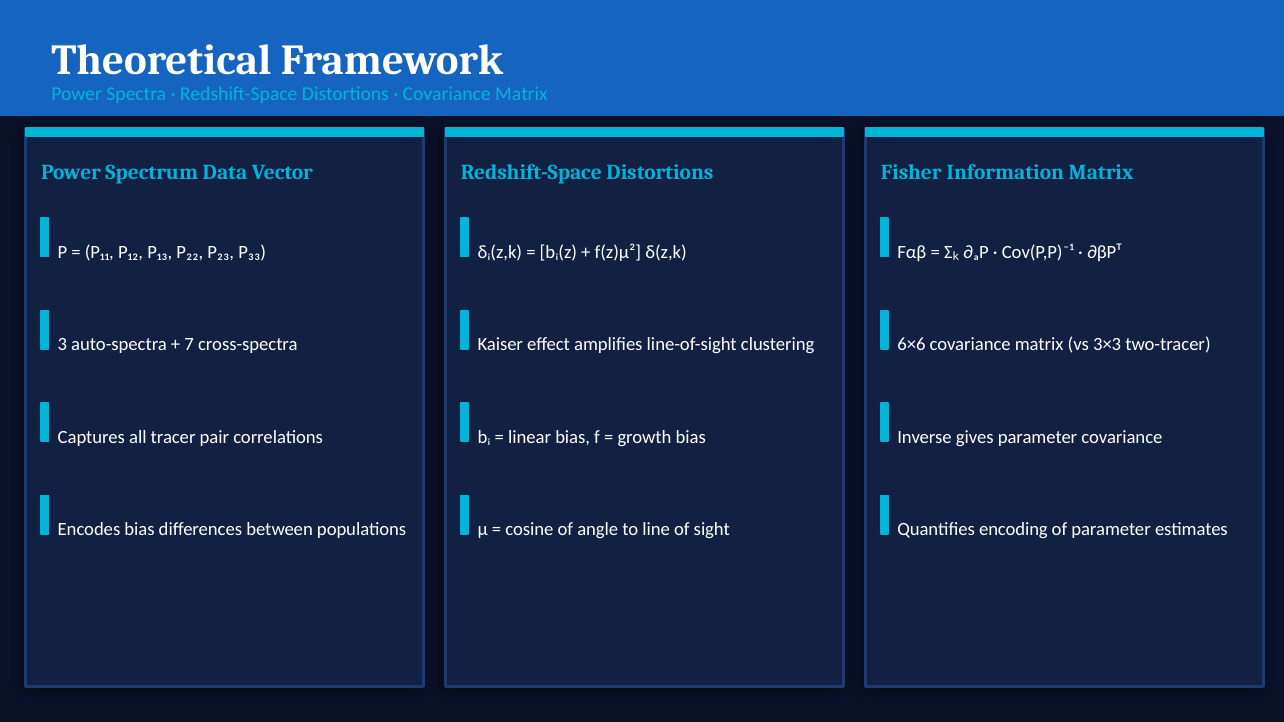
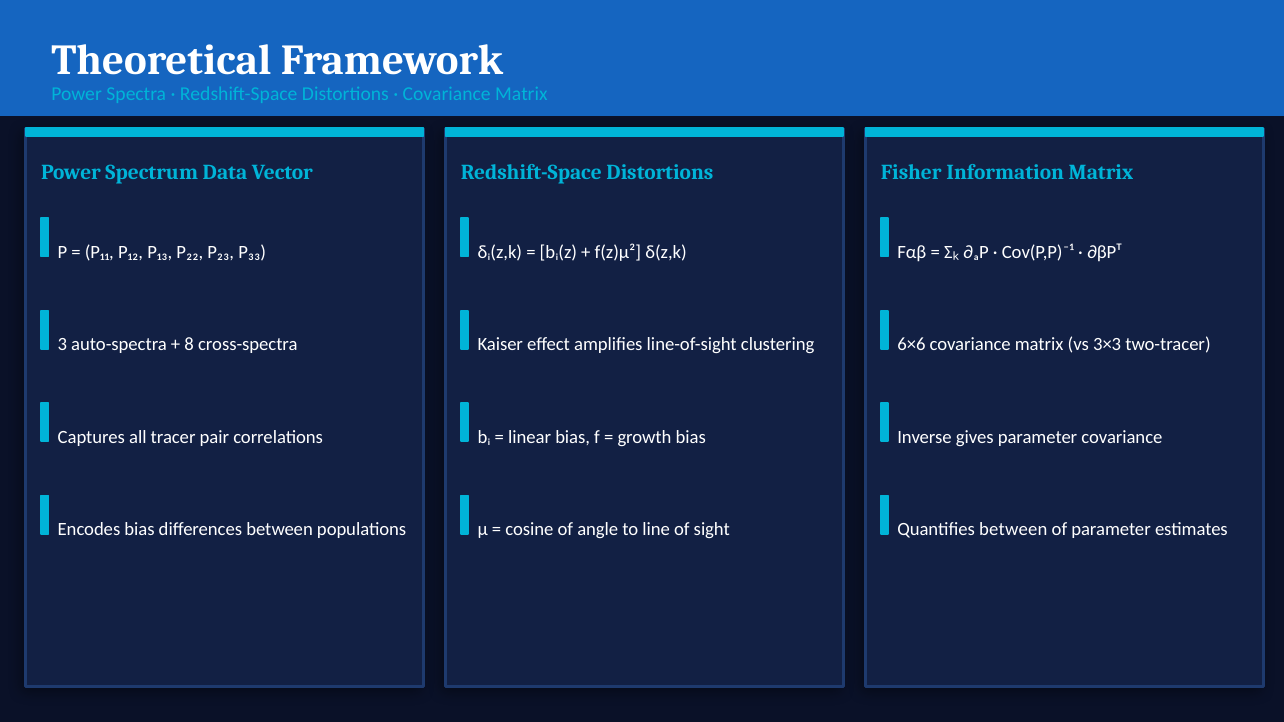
7: 7 -> 8 (189, 345)
Quantifies encoding: encoding -> between (1013, 530)
